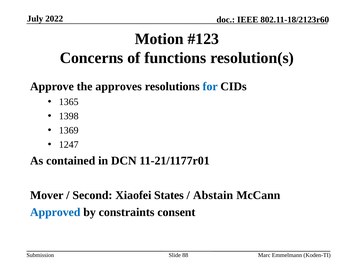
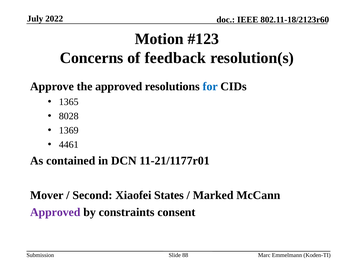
functions: functions -> feedback (175, 58)
the approves: approves -> approved (119, 86)
1398: 1398 -> 8028 (69, 116)
1247: 1247 -> 4461 (69, 144)
Abstain: Abstain -> Marked (213, 195)
Approved colour: blue -> purple (55, 212)
